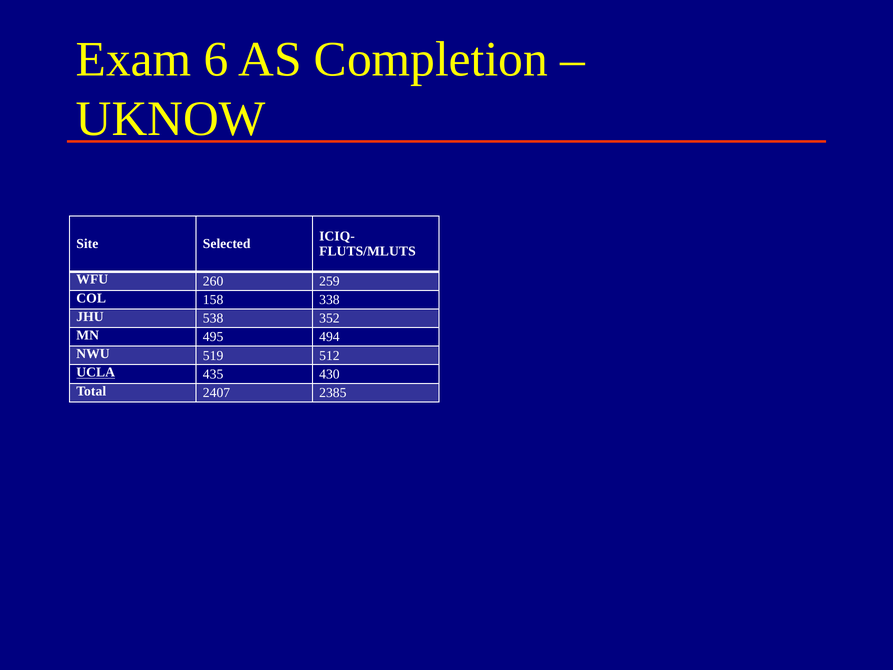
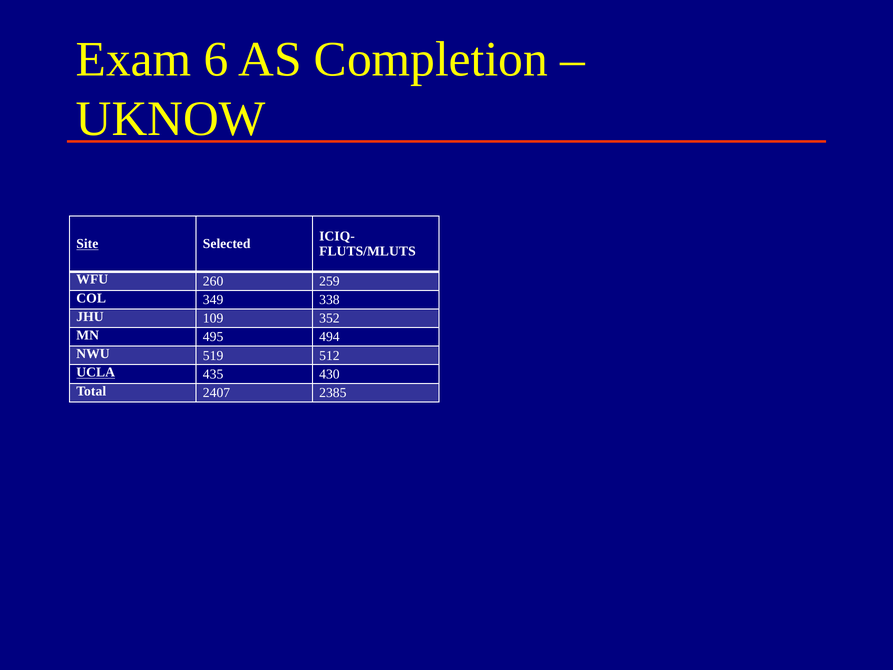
Site underline: none -> present (87, 244)
158: 158 -> 349 (213, 300)
538: 538 -> 109 (213, 318)
